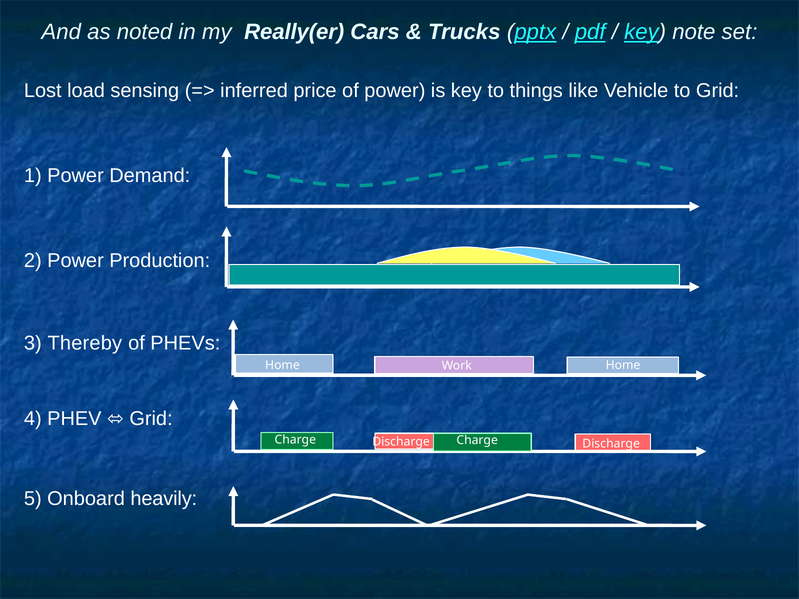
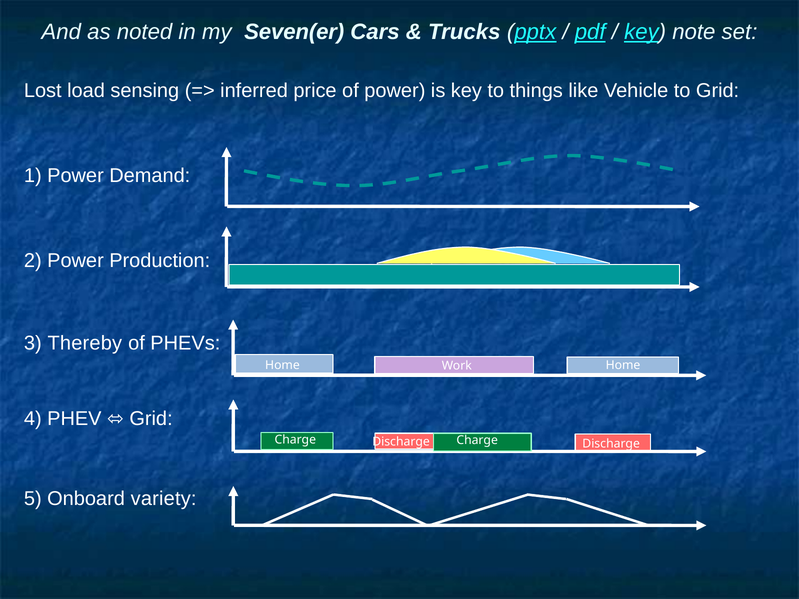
Really(er: Really(er -> Seven(er (294, 32)
heavily: heavily -> variety (164, 499)
